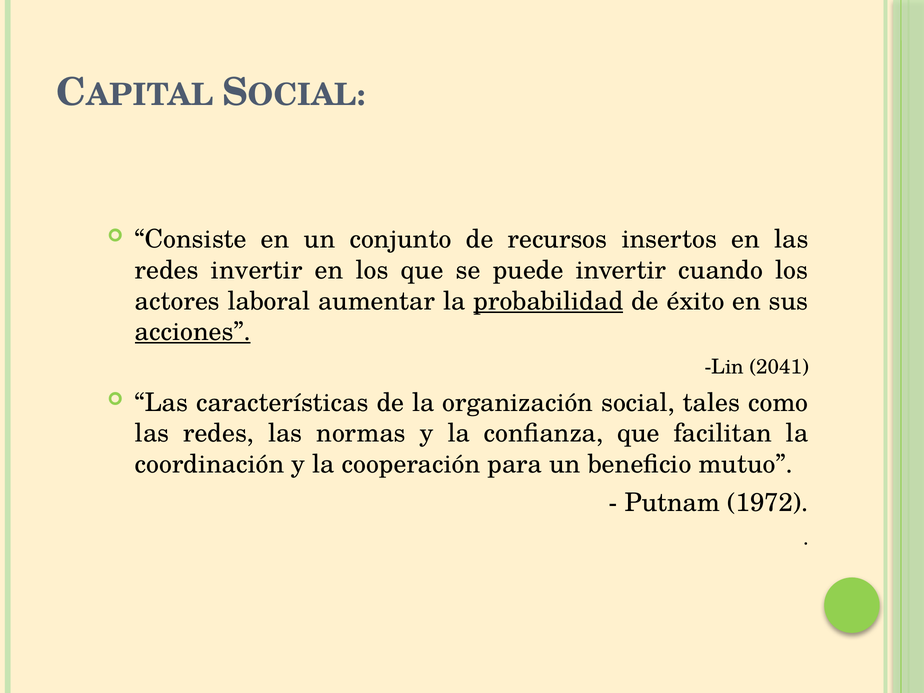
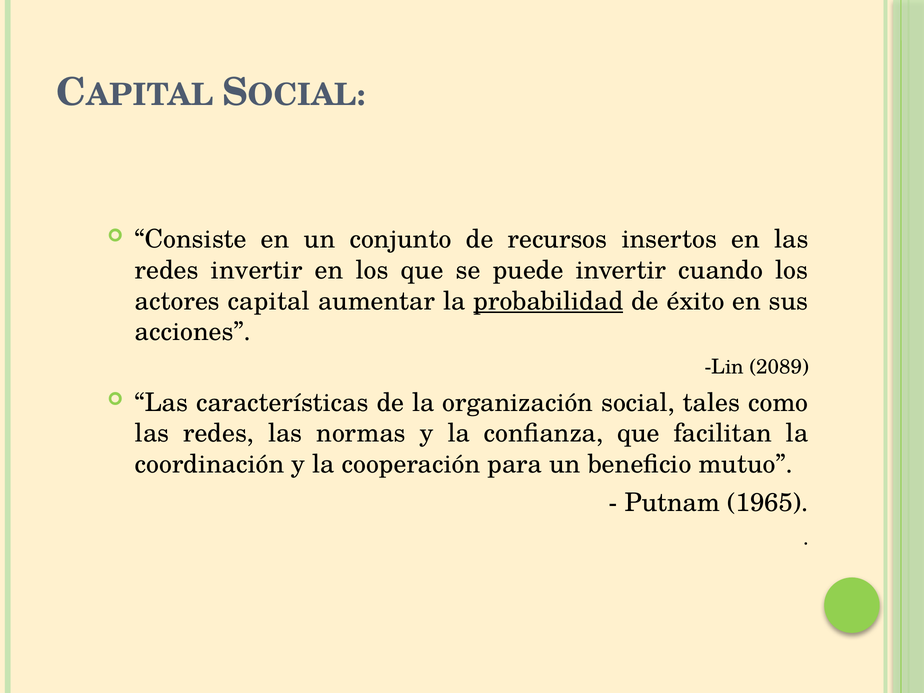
laboral: laboral -> capital (269, 301)
acciones underline: present -> none (193, 332)
2041: 2041 -> 2089 (779, 367)
1972: 1972 -> 1965 (768, 503)
